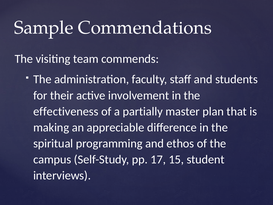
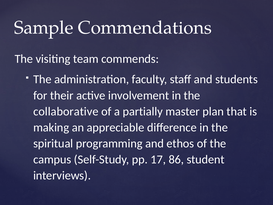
effectiveness: effectiveness -> collaborative (66, 111)
15: 15 -> 86 (176, 159)
